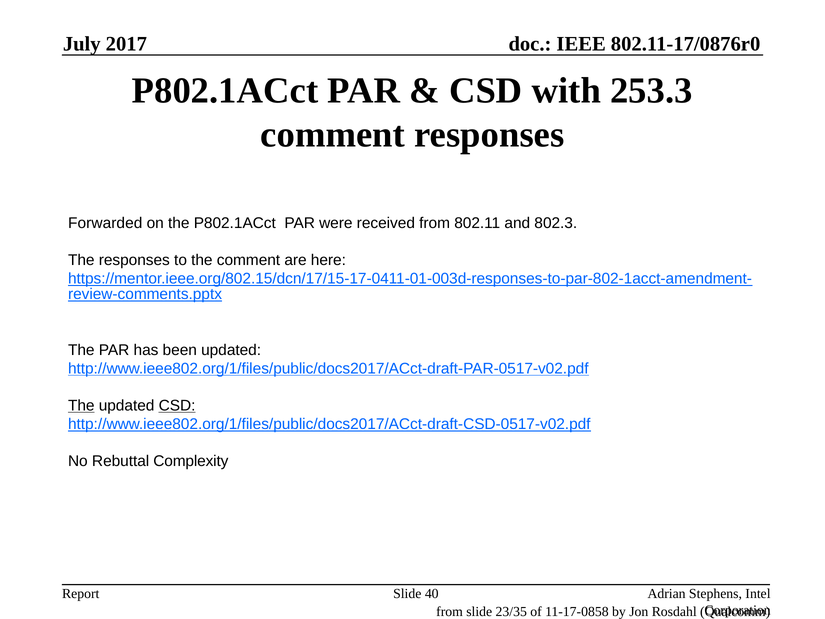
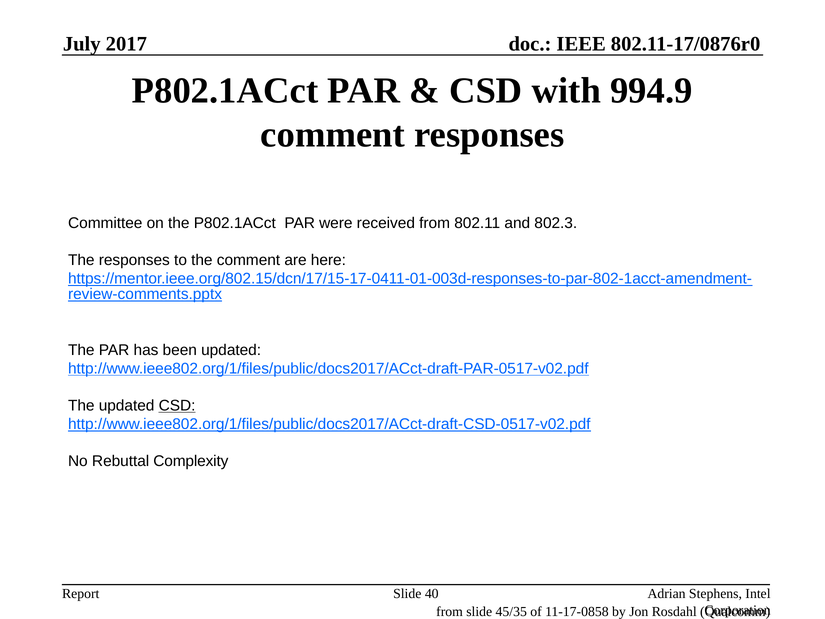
253.3: 253.3 -> 994.9 (651, 91)
Forwarded: Forwarded -> Committee (105, 223)
The underline: present -> none (81, 405)
23/35: 23/35 -> 45/35 (511, 611)
